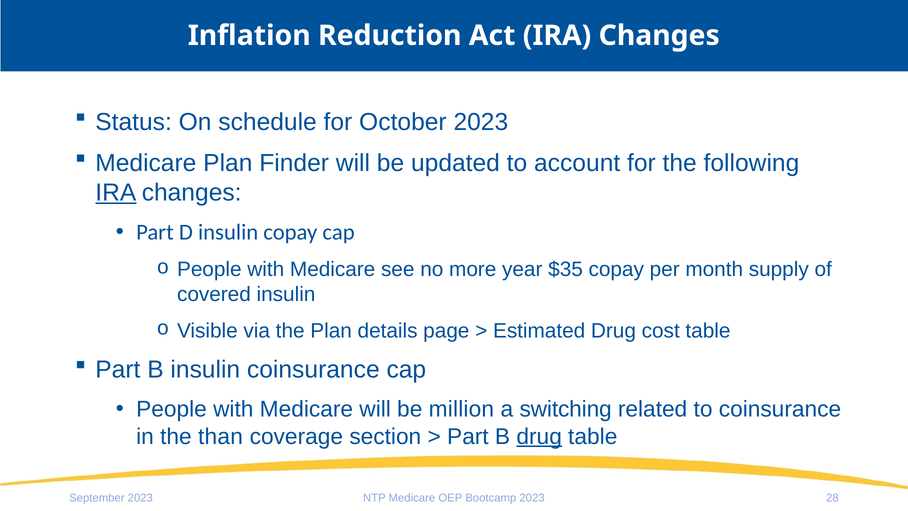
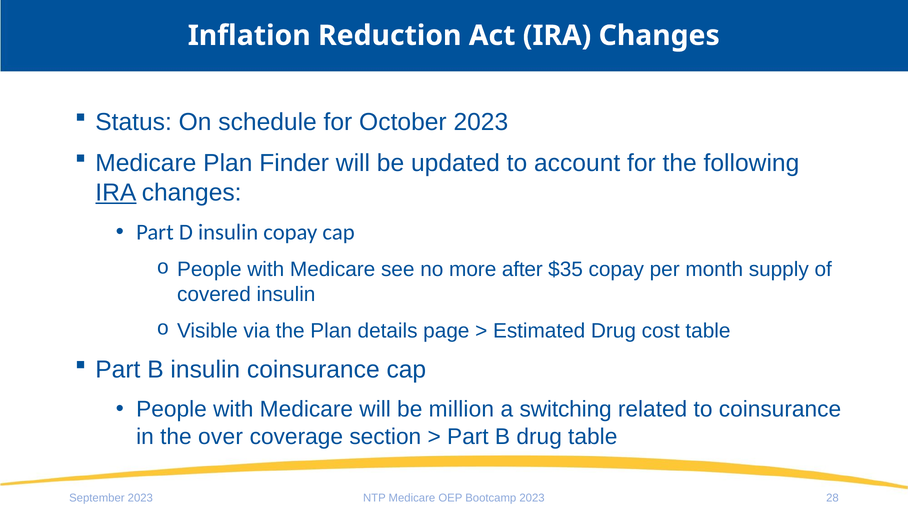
year: year -> after (522, 269)
than: than -> over (221, 436)
drug underline: present -> none (539, 436)
